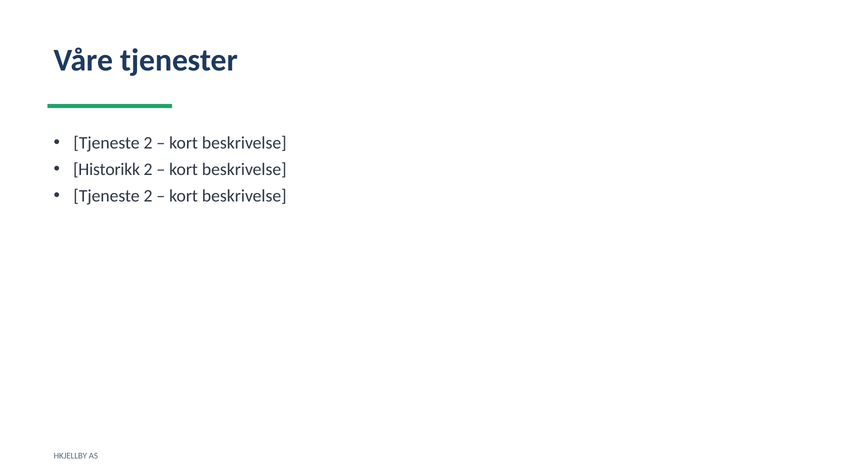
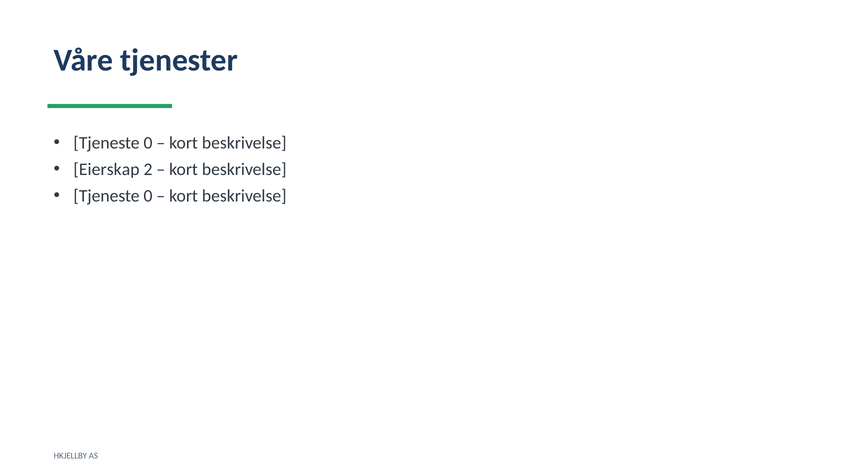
2: 2 -> 0 (148, 143)
Historikk: Historikk -> Eierskap (107, 169)
2: 2 -> 0 (148, 196)
